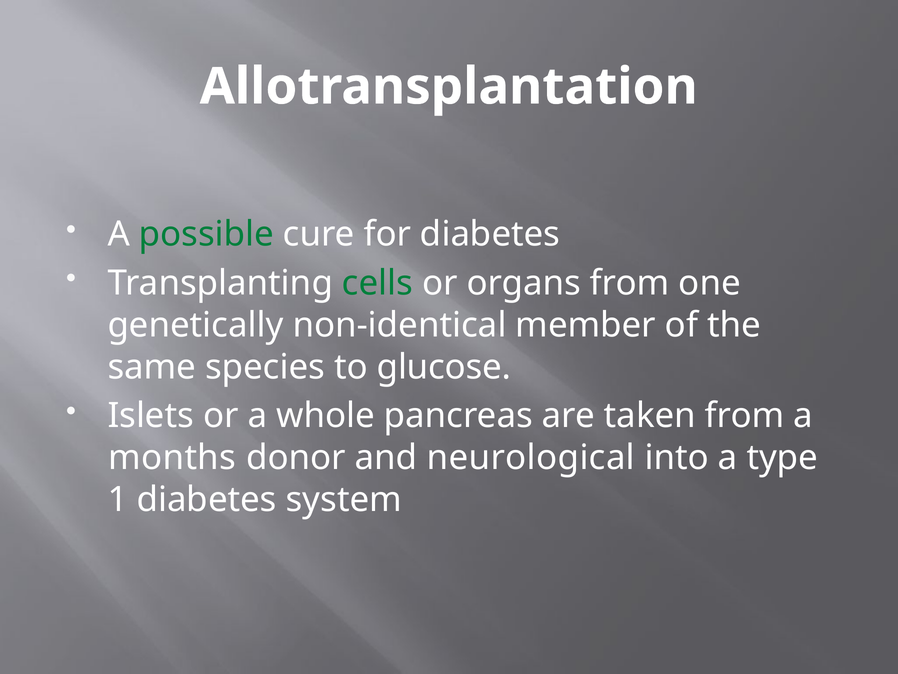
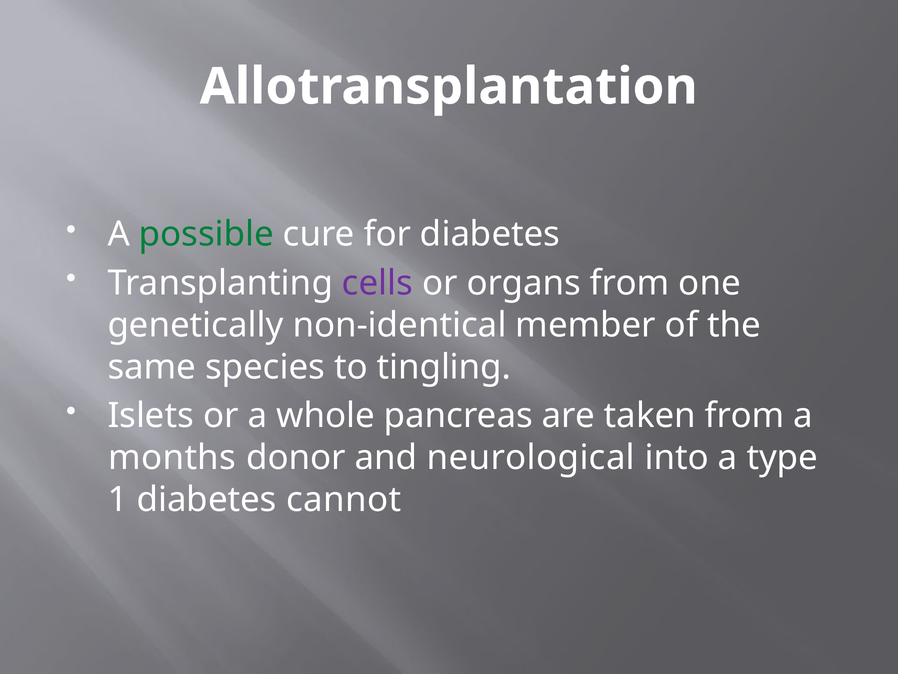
cells colour: green -> purple (377, 283)
glucose: glucose -> tingling (444, 367)
system: system -> cannot (344, 499)
